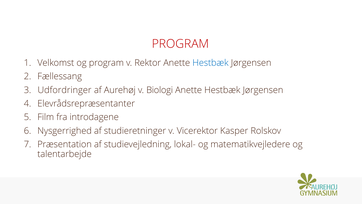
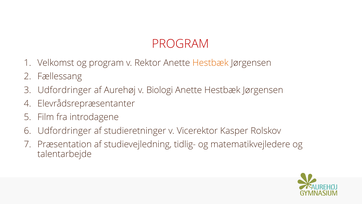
Hestbæk colour: blue -> orange (210, 63)
Nysgerrighed: Nysgerrighed -> Udfordringer (65, 131)
lokal-: lokal- -> tidlig- (185, 144)
